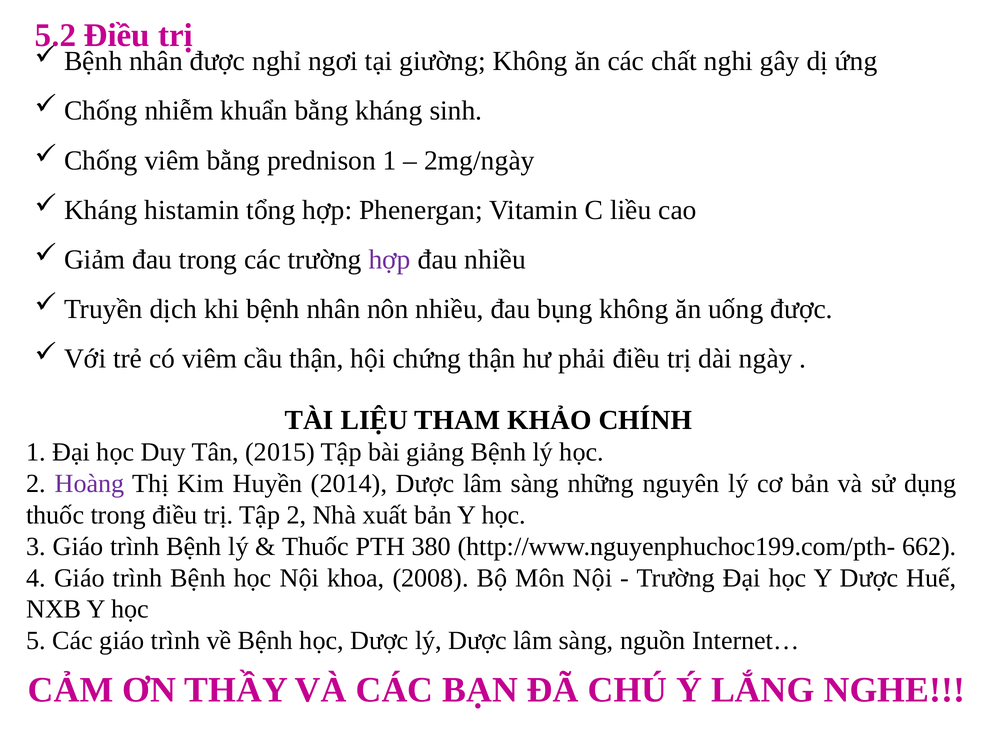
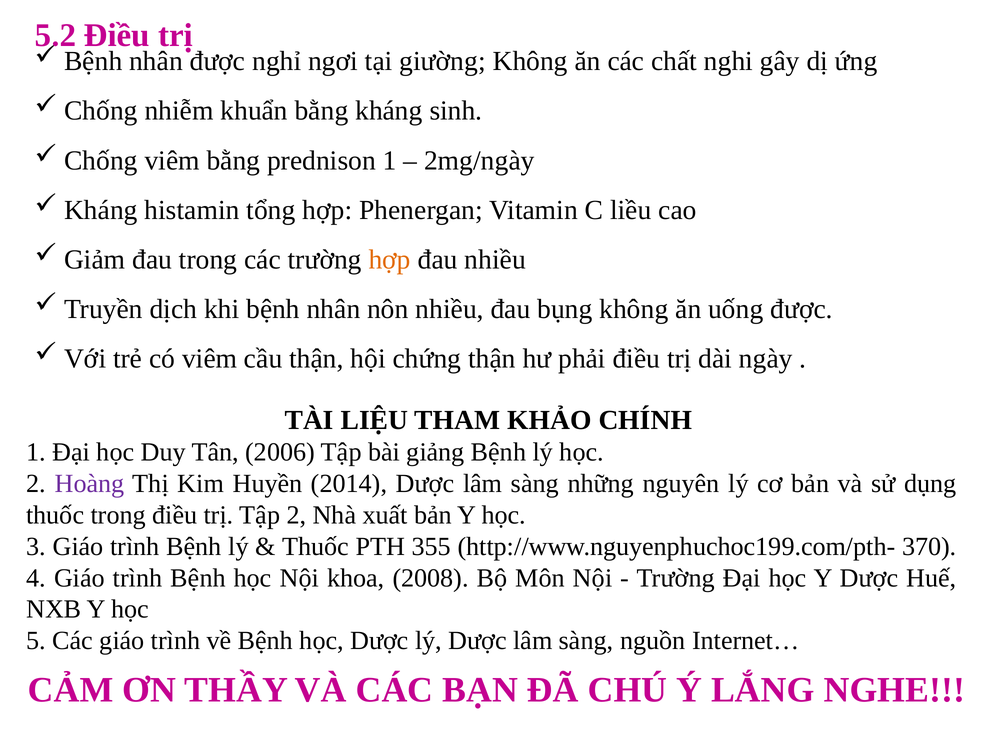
hợp colour: purple -> orange (390, 260)
2015: 2015 -> 2006 (280, 452)
380: 380 -> 355 (431, 546)
662: 662 -> 370 (929, 546)
